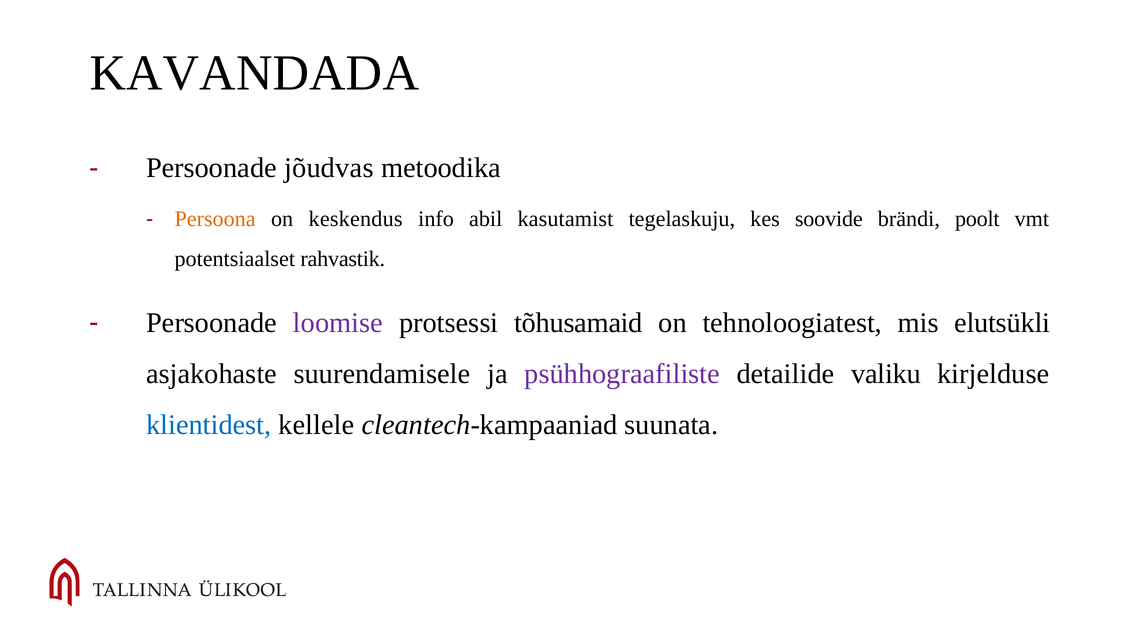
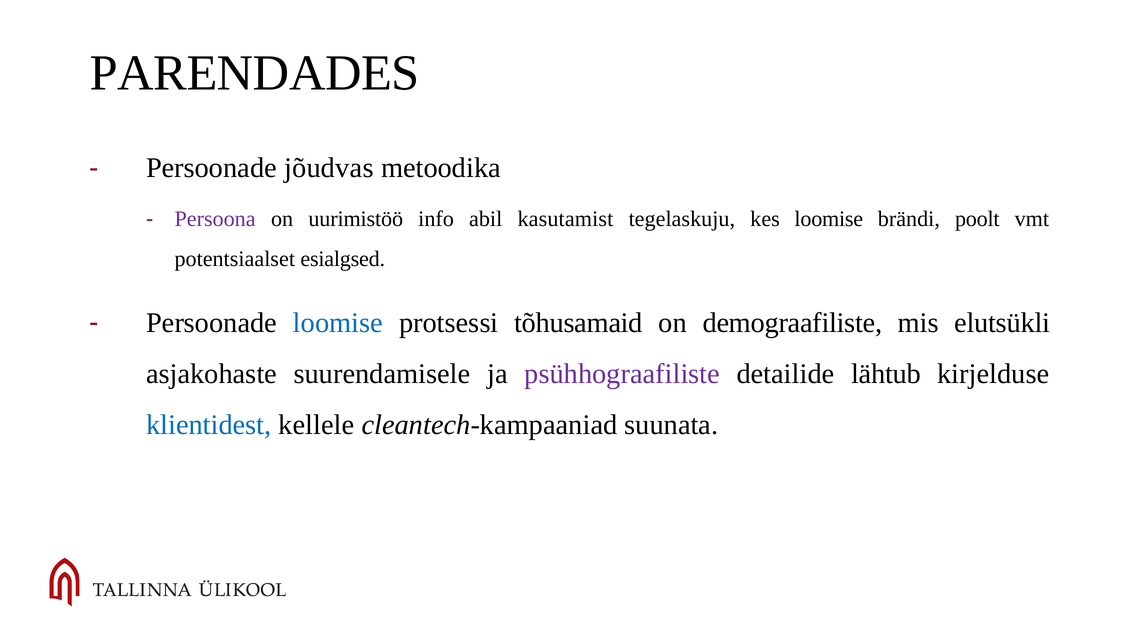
KAVANDADA: KAVANDADA -> PARENDADES (255, 73)
Persoona colour: orange -> purple (215, 219)
keskendus: keskendus -> uurimistöö (356, 219)
kes soovide: soovide -> loomise (829, 219)
rahvastik: rahvastik -> esialgsed (343, 259)
loomise colour: purple -> blue (338, 323)
tehnoloogiatest: tehnoloogiatest -> demograafiliste (792, 323)
valiku: valiku -> lähtub (886, 374)
